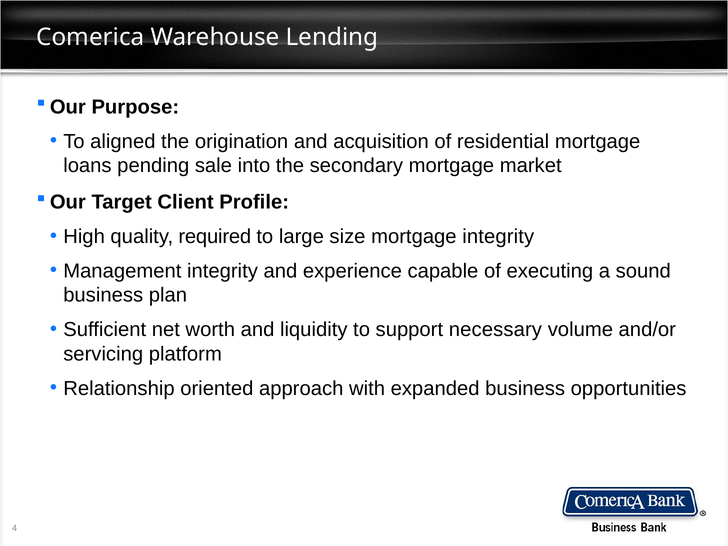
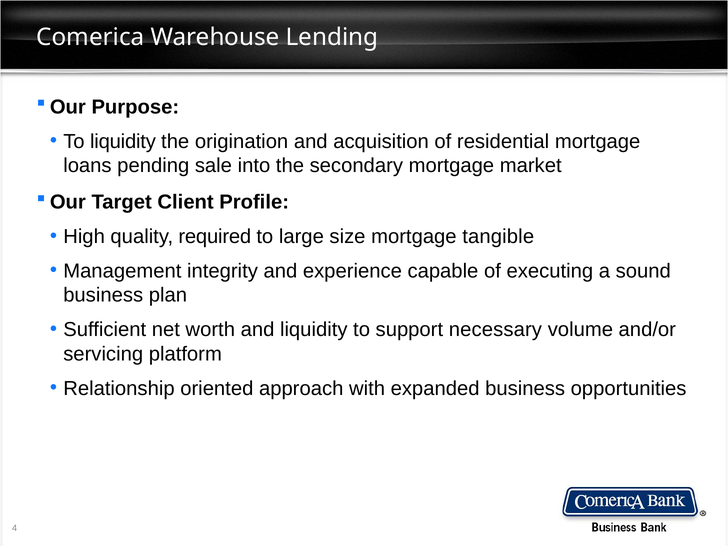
To aligned: aligned -> liquidity (123, 141)
mortgage integrity: integrity -> tangible (498, 237)
